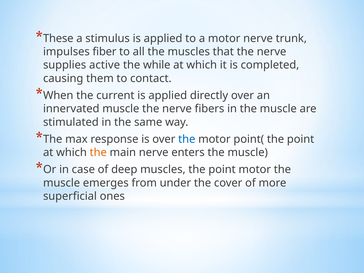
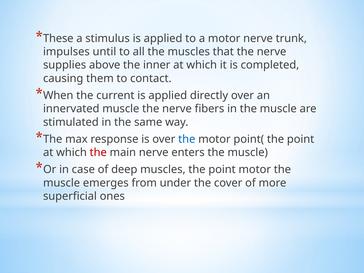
fiber: fiber -> until (104, 52)
active: active -> above (105, 65)
while: while -> inner (157, 65)
the colour: orange -> red (98, 152)
